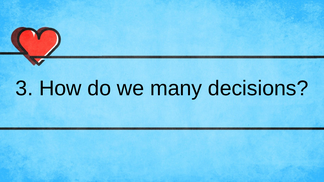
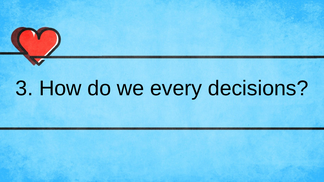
many: many -> every (176, 89)
